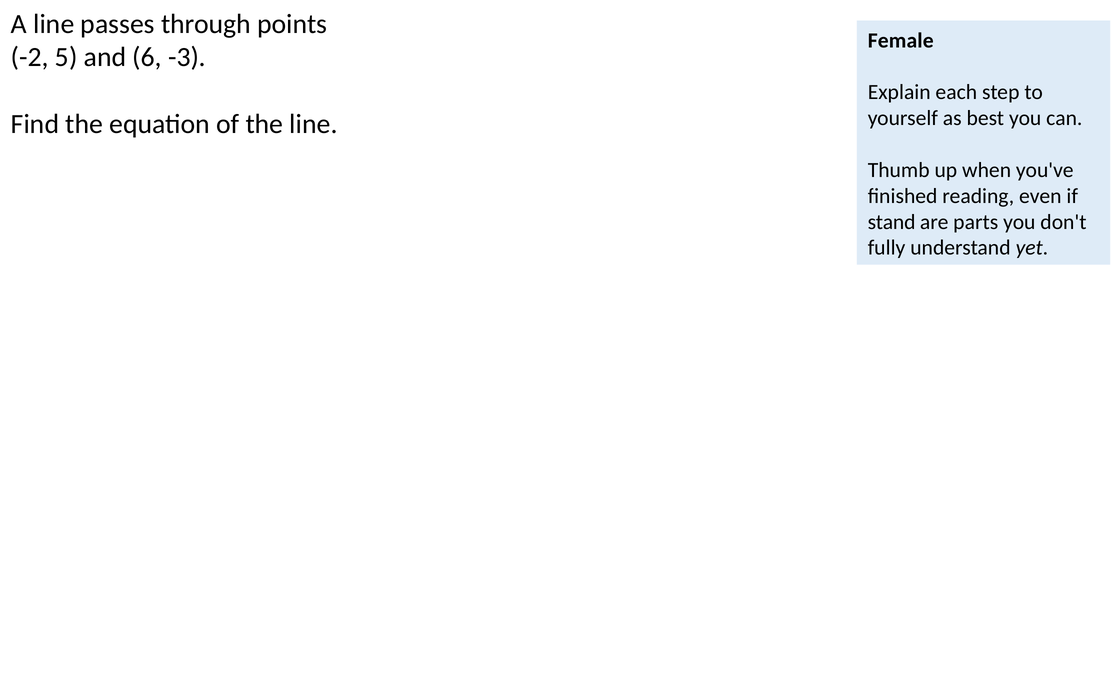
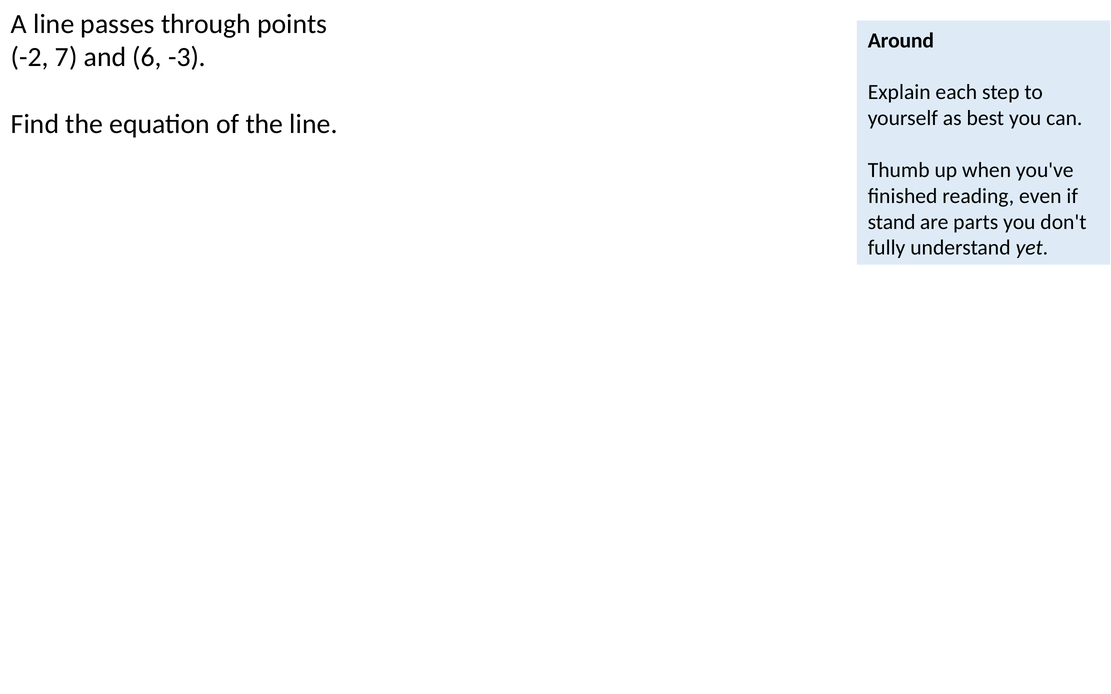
Female: Female -> Around (901, 41)
5: 5 -> 7 (66, 57)
